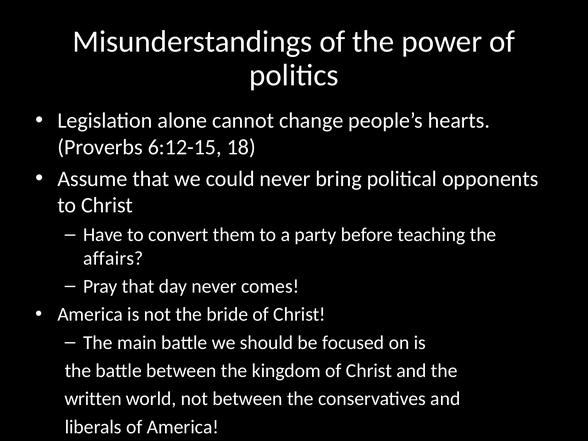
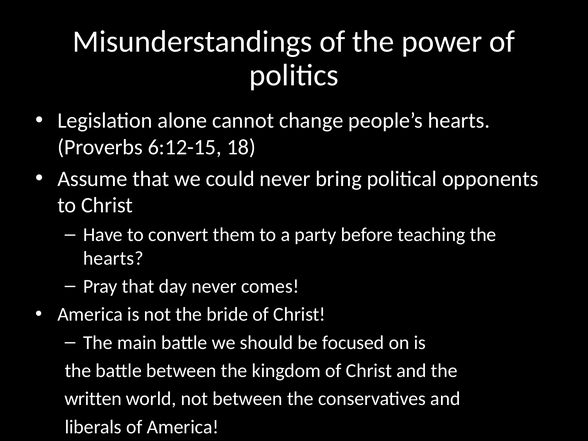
affairs: affairs -> hearts (113, 258)
